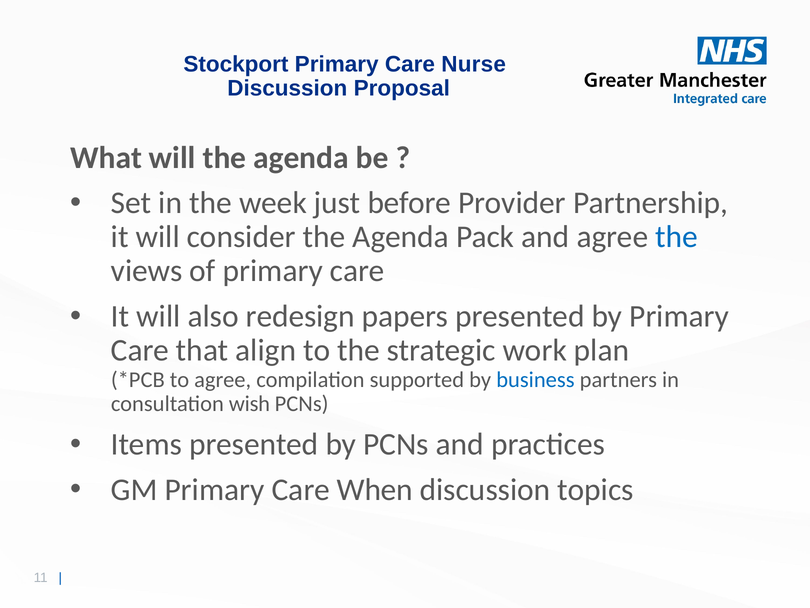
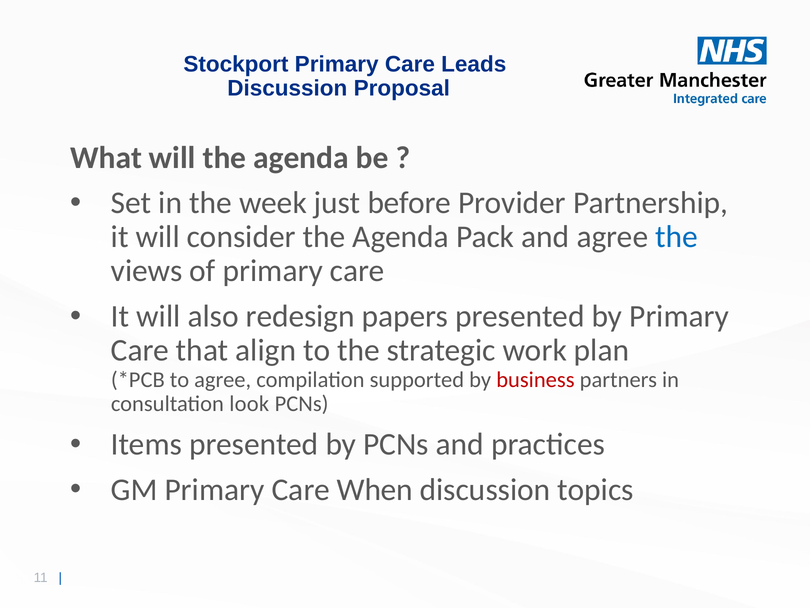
Nurse: Nurse -> Leads (474, 64)
business colour: blue -> red (535, 379)
wish: wish -> look (249, 404)
